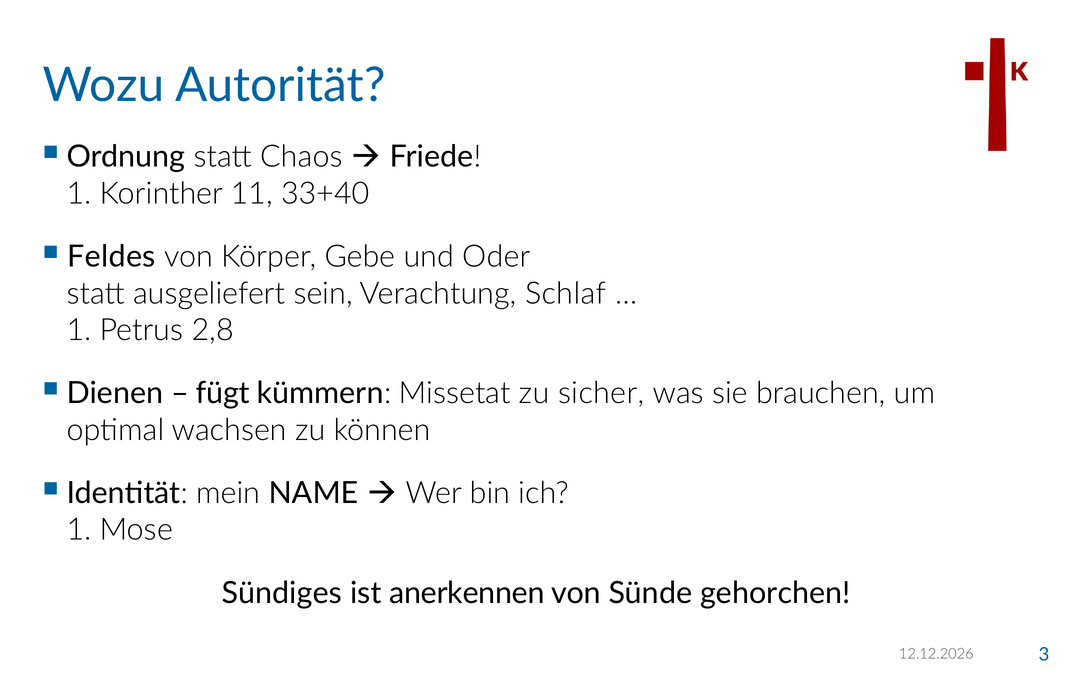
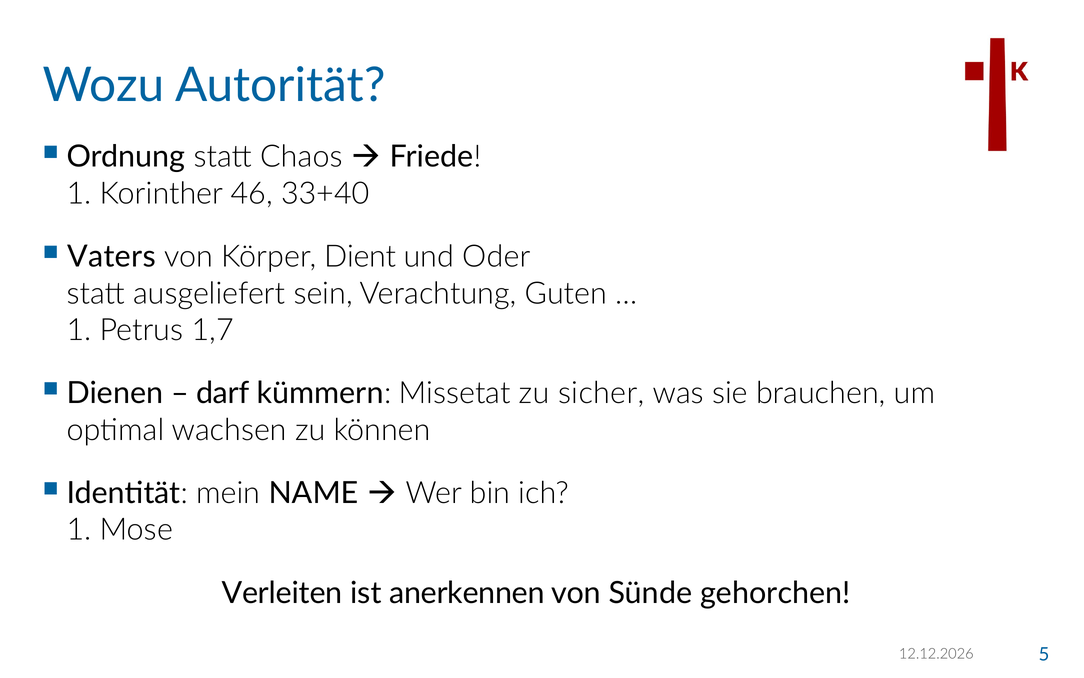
11: 11 -> 46 (252, 193)
Feldes: Feldes -> Vaters (111, 257)
Gebe: Gebe -> Dient (360, 257)
Schlaf: Schlaf -> Guten (566, 293)
2,8: 2,8 -> 1,7 (213, 330)
fügt: fügt -> darf (223, 393)
Sündiges: Sündiges -> Verleiten (282, 593)
3: 3 -> 5 (1044, 654)
